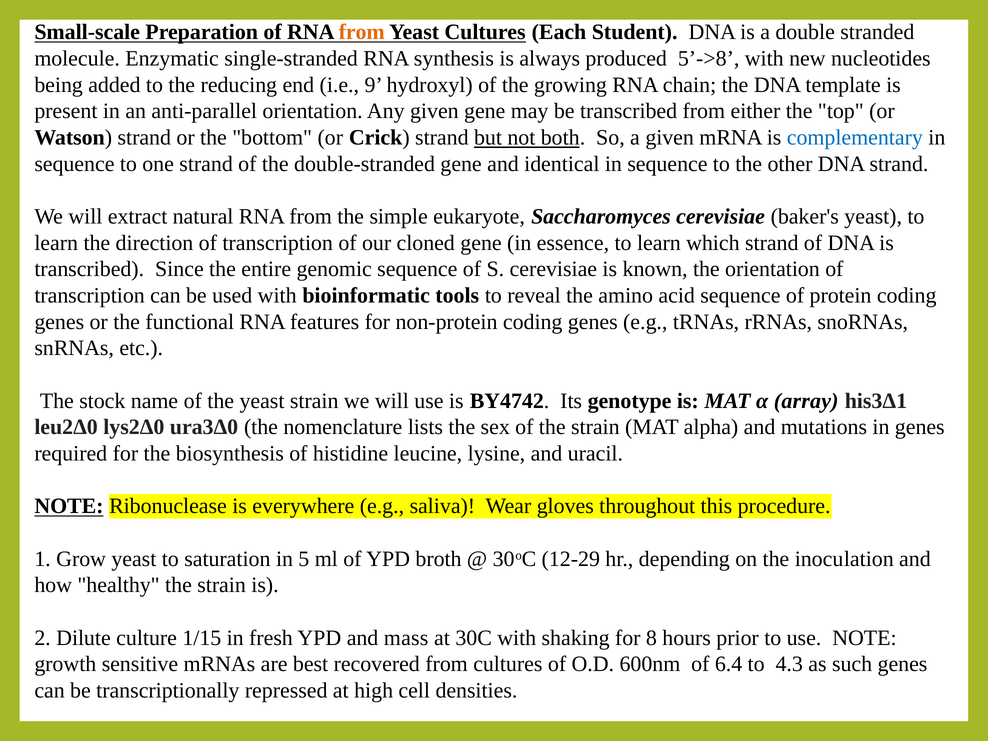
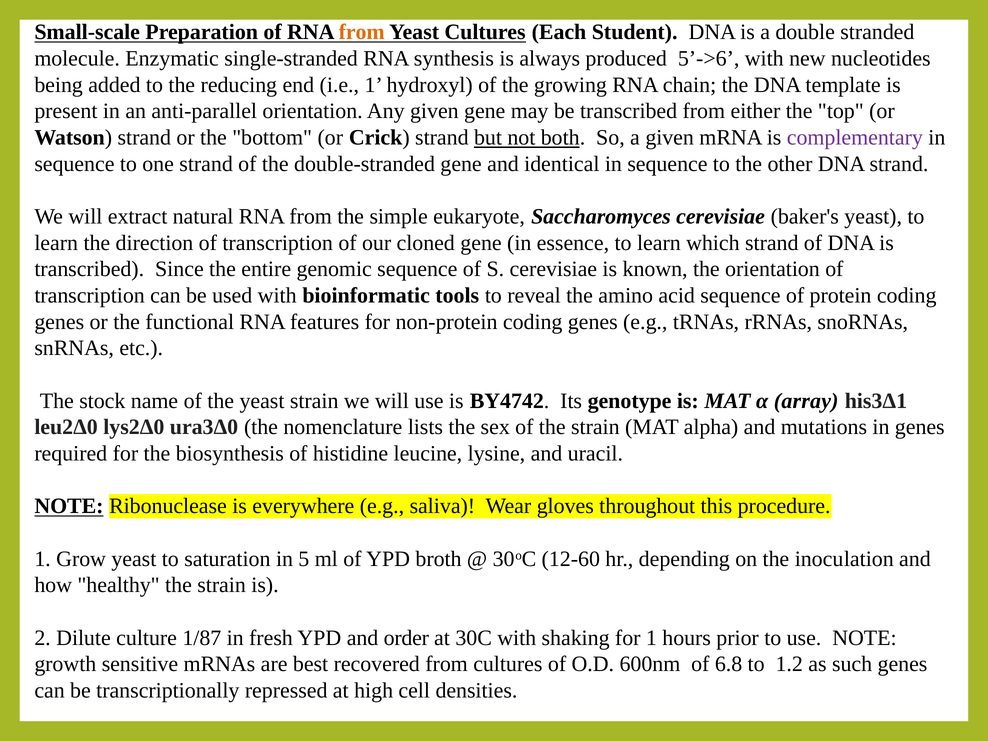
5’->8: 5’->8 -> 5’->6 (709, 59)
i.e 9: 9 -> 1 (374, 85)
complementary colour: blue -> purple (855, 138)
12‑29: 12‑29 -> 12‑60 (571, 559)
1/15: 1/15 -> 1/87 (202, 638)
mass: mass -> order (406, 638)
for 8: 8 -> 1 (651, 638)
6.4: 6.4 -> 6.8 (729, 664)
4.3: 4.3 -> 1.2 (789, 664)
